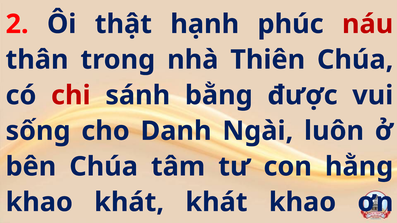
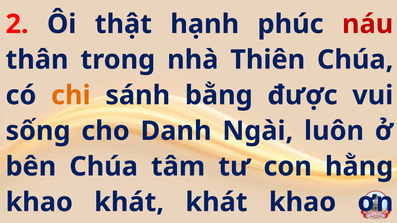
chi colour: red -> orange (71, 95)
